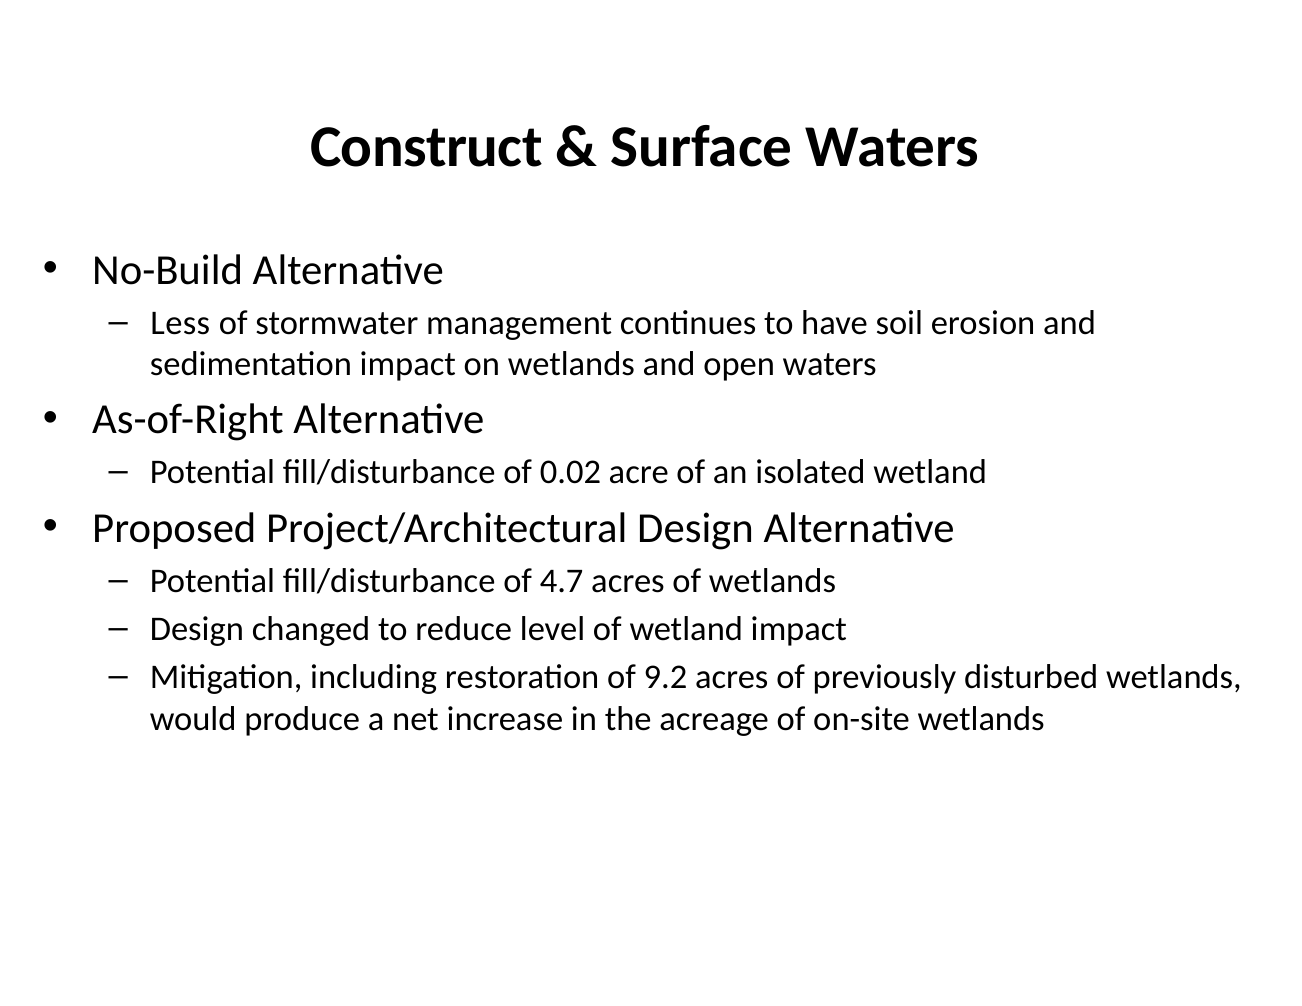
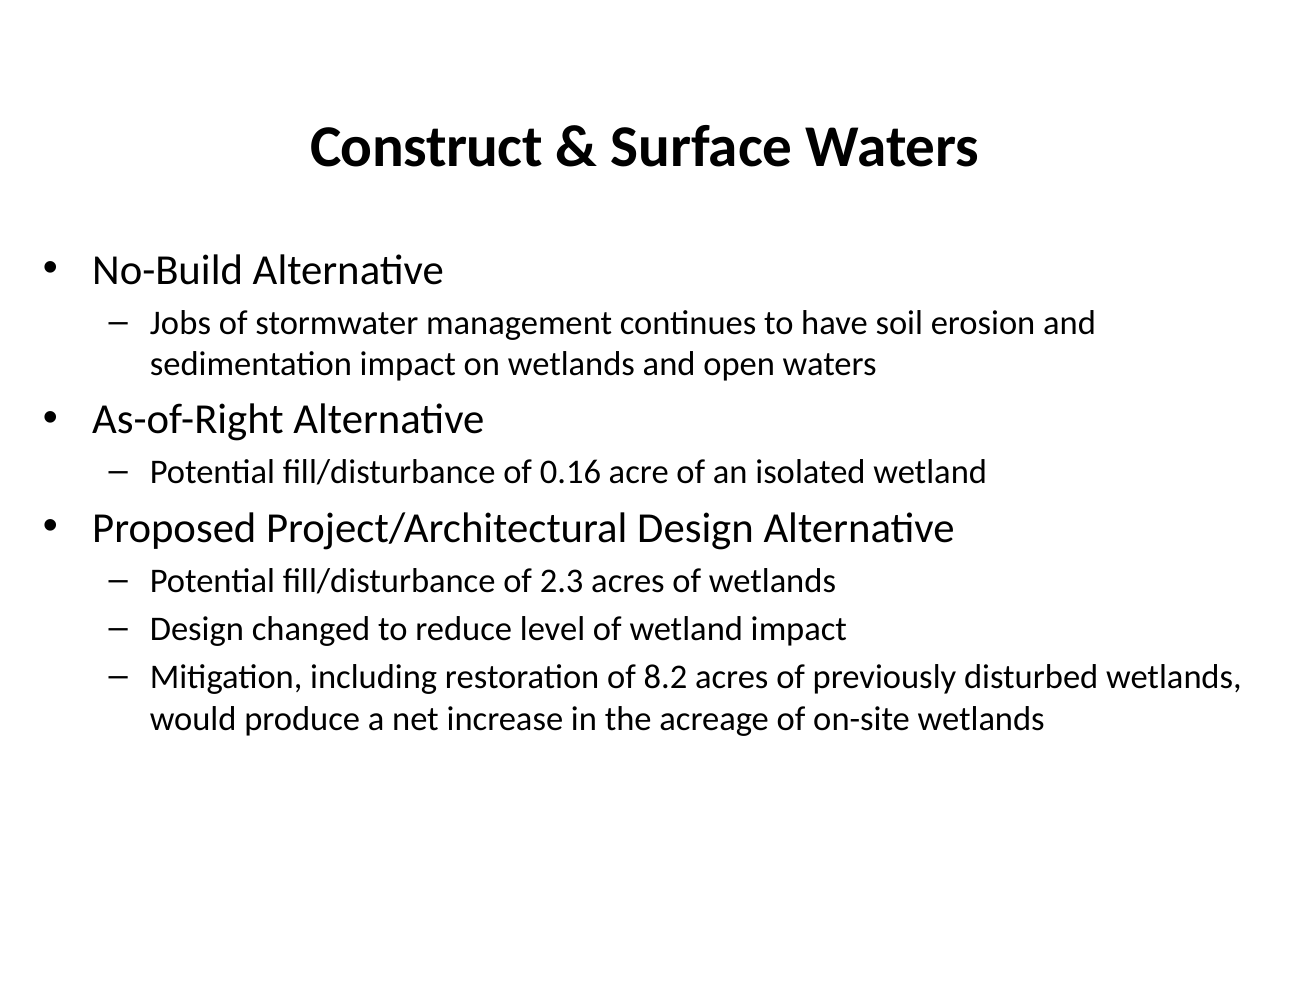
Less: Less -> Jobs (180, 323)
0.02: 0.02 -> 0.16 (570, 472)
4.7: 4.7 -> 2.3 (562, 581)
9.2: 9.2 -> 8.2 (666, 677)
